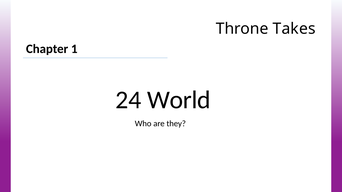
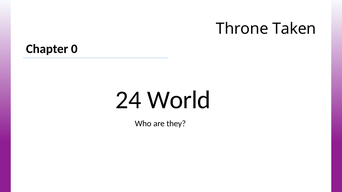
Takes: Takes -> Taken (294, 29)
1: 1 -> 0 (74, 49)
